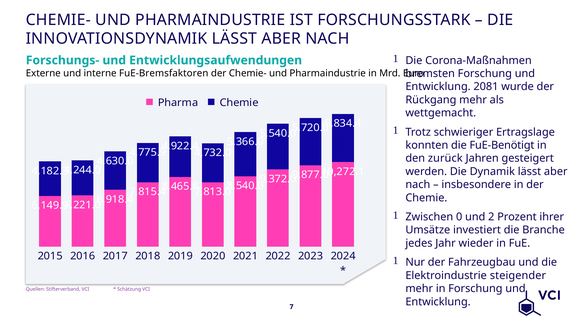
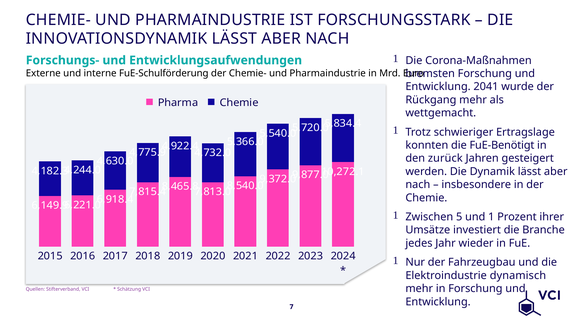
FuE-Bremsfaktoren: FuE-Bremsfaktoren -> FuE-Schulförderung (164, 73)
2081: 2081 -> 2041 (486, 87)
0: 0 -> 5 (459, 217)
2: 2 -> 1 (491, 217)
steigender: steigender -> dynamisch (518, 275)
